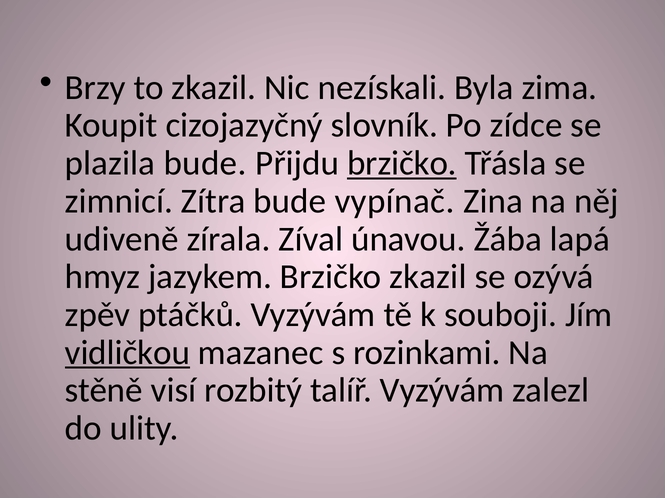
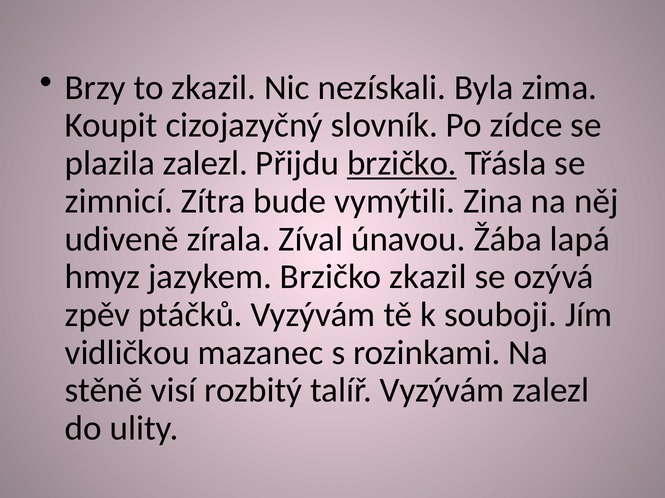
plazila bude: bude -> zalezl (205, 164)
vypínač: vypínač -> vymýtili (395, 201)
vidličkou underline: present -> none (127, 353)
